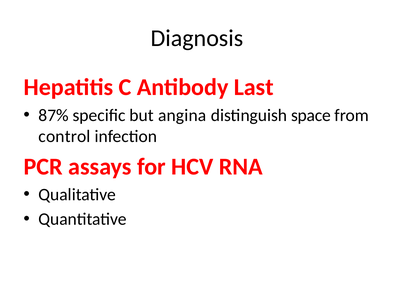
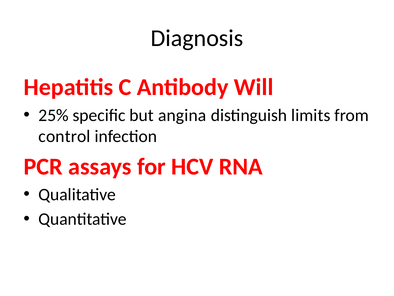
Last: Last -> Will (254, 87)
87%: 87% -> 25% (54, 115)
space: space -> limits (311, 115)
